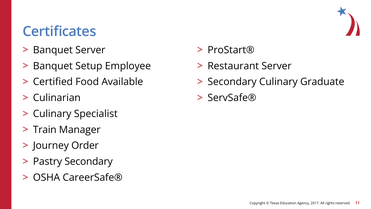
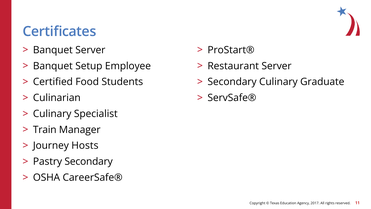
Available: Available -> Students (122, 82)
Order: Order -> Hosts (85, 145)
